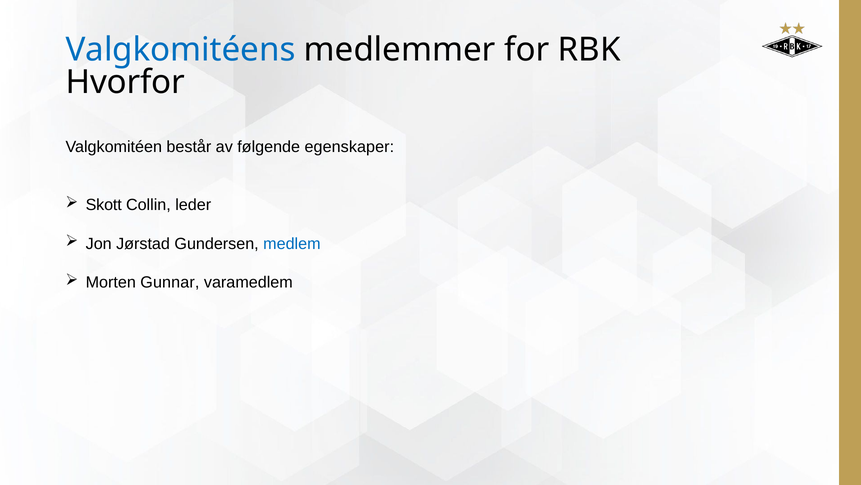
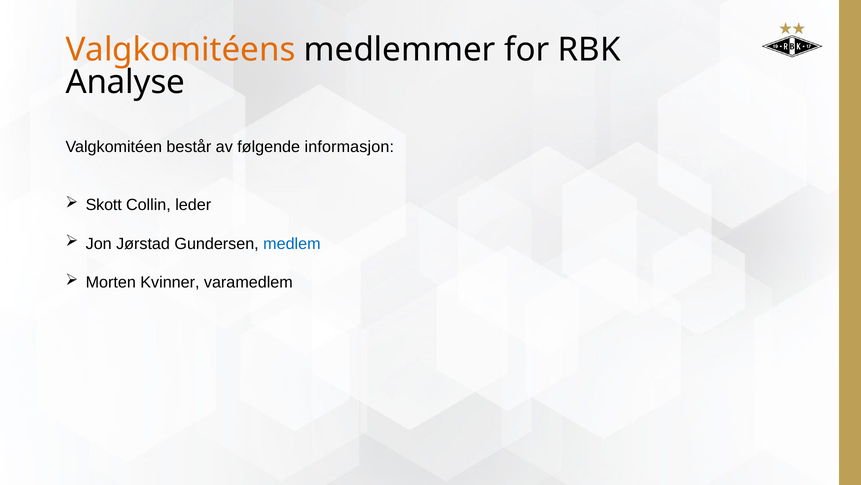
Valgkomitéens colour: blue -> orange (181, 50)
Hvorfor: Hvorfor -> Analyse (125, 82)
egenskaper: egenskaper -> informasjon (349, 147)
Gunnar: Gunnar -> Kvinner (170, 282)
